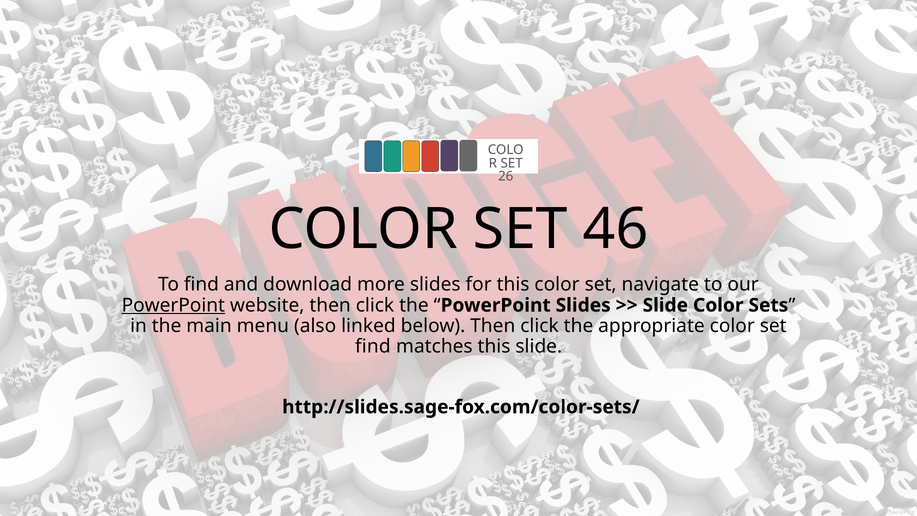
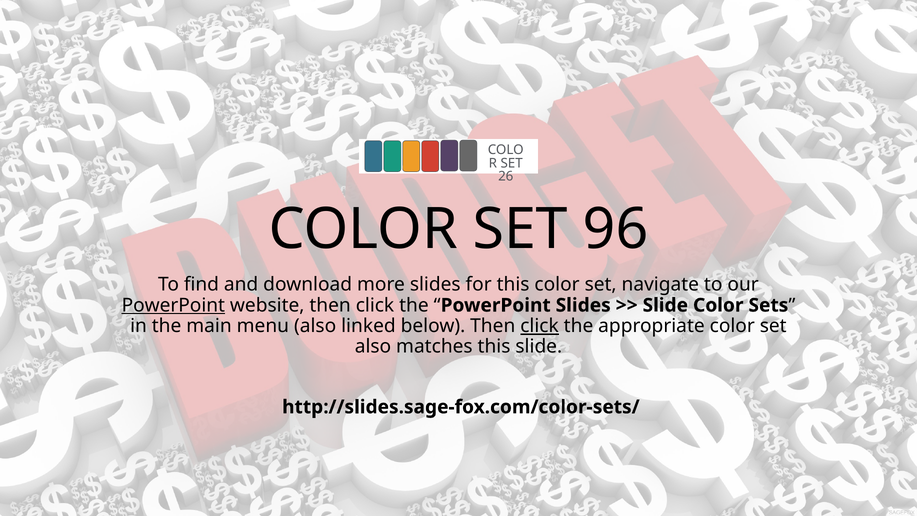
46: 46 -> 96 (616, 229)
click underline: none -> present (540, 326)
find: find -> also (373, 346)
